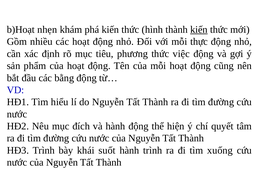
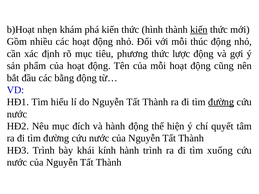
thực: thực -> thúc (199, 42)
việc: việc -> lược (181, 54)
đường underline: none -> present (221, 102)
suốt: suốt -> kính (107, 151)
